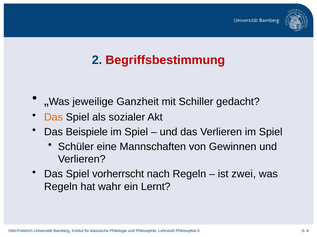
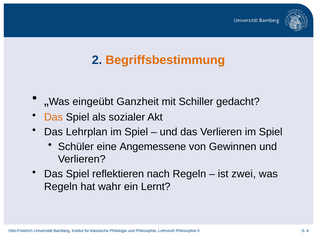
Begriffsbestimmung colour: red -> orange (165, 60)
jeweilige: jeweilige -> eingeübt (93, 102)
Beispiele: Beispiele -> Lehrplan (87, 132)
Mannschaften: Mannschaften -> Angemessene (153, 147)
vorherrscht: vorherrscht -> reflektieren (118, 175)
